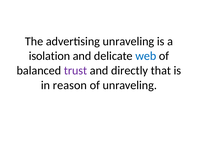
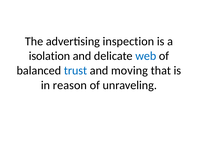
advertising unraveling: unraveling -> inspection (128, 41)
trust colour: purple -> blue (75, 70)
directly: directly -> moving (129, 70)
